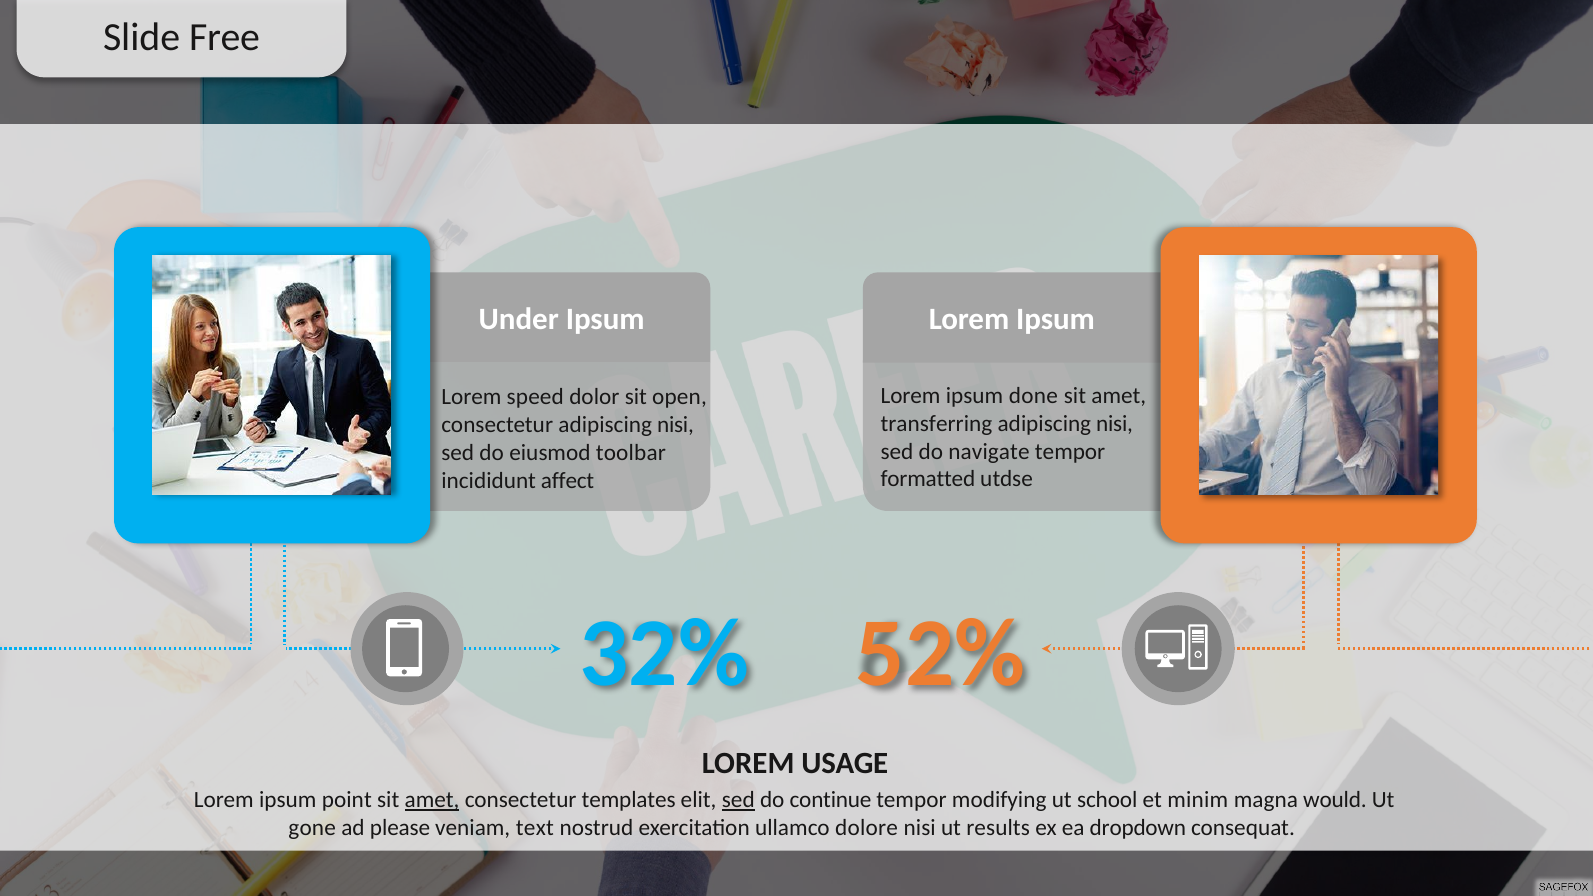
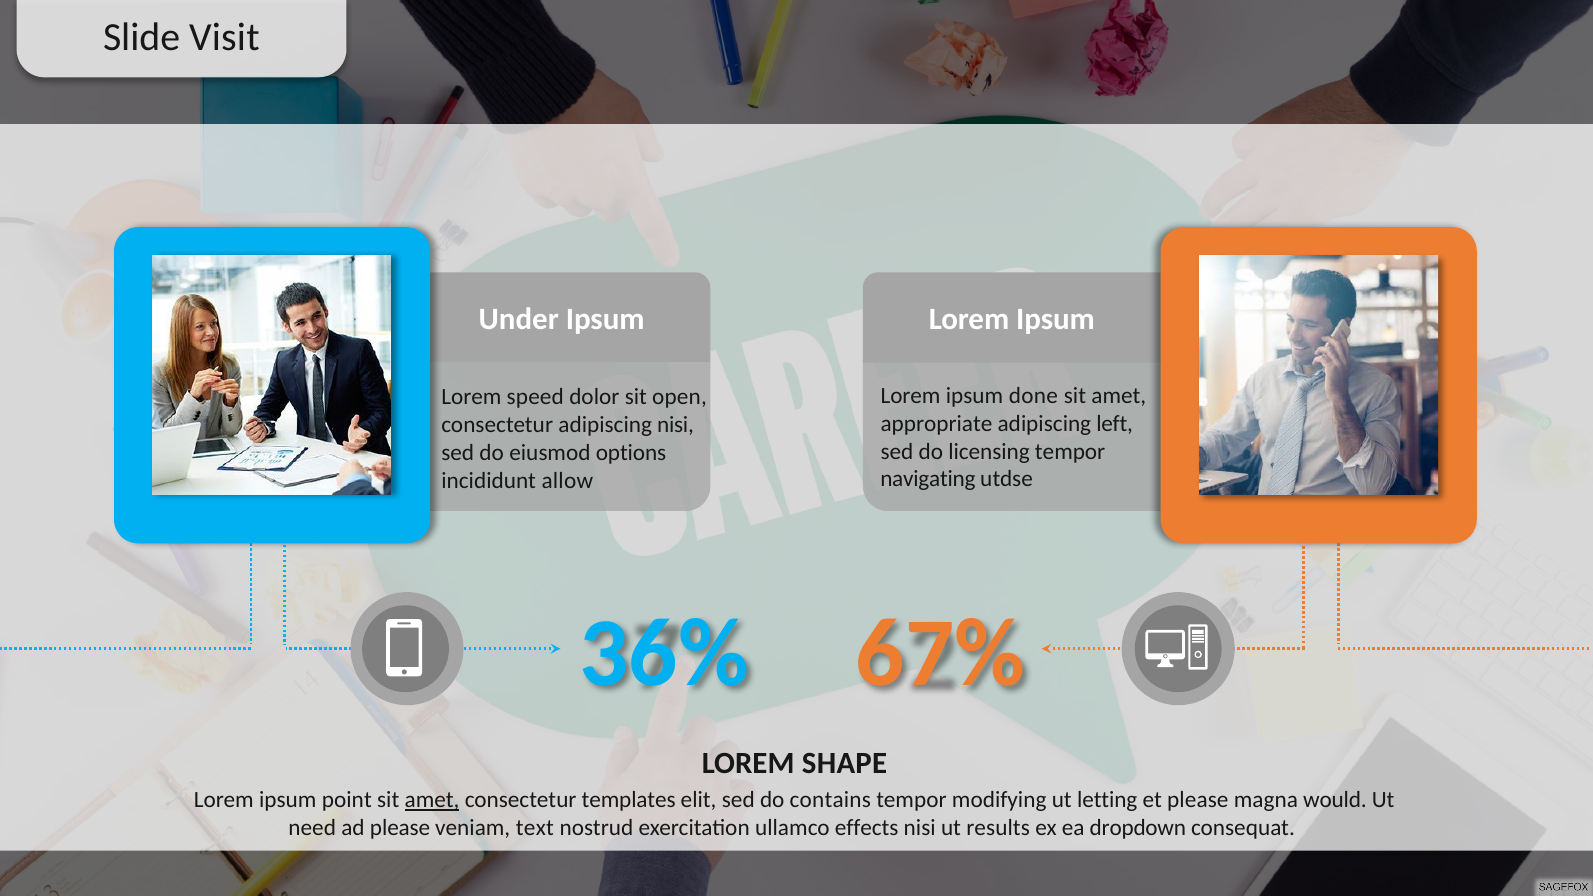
Free: Free -> Visit (224, 38)
transferring: transferring -> appropriate (936, 423)
nisi: nisi -> left (1115, 423)
navigate: navigate -> licensing (989, 451)
toolbar: toolbar -> options (631, 453)
formatted: formatted -> navigating (928, 479)
affect: affect -> allow (567, 480)
32%: 32% -> 36% (664, 653)
52%: 52% -> 67% (941, 654)
USAGE: USAGE -> SHAPE (845, 763)
sed underline: present -> none (738, 800)
continue: continue -> contains (830, 800)
school: school -> letting (1107, 800)
et minim: minim -> please (1198, 800)
gone: gone -> need (312, 828)
dolore: dolore -> effects (867, 828)
